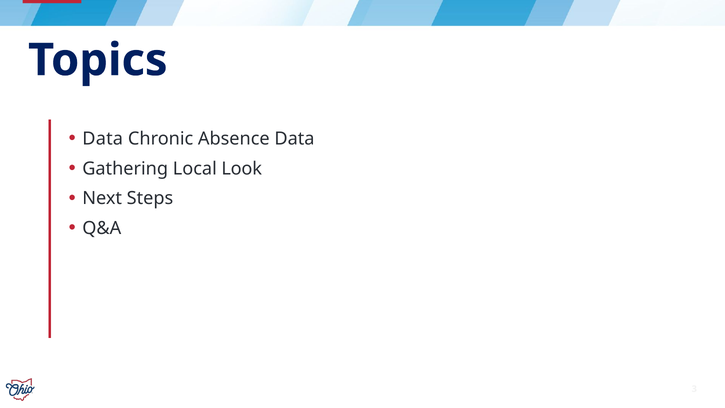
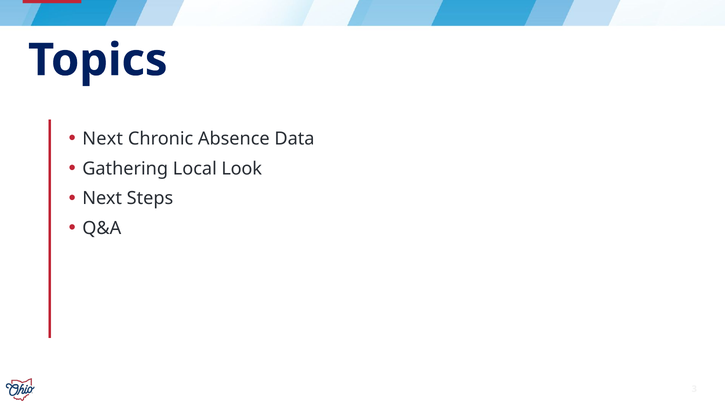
Data: Data -> Next (103, 139)
